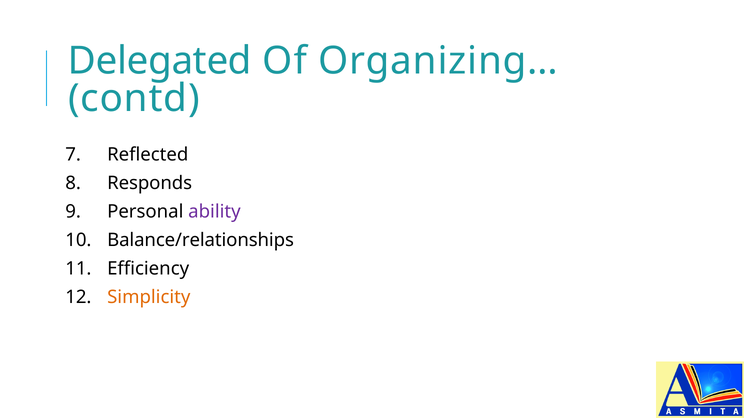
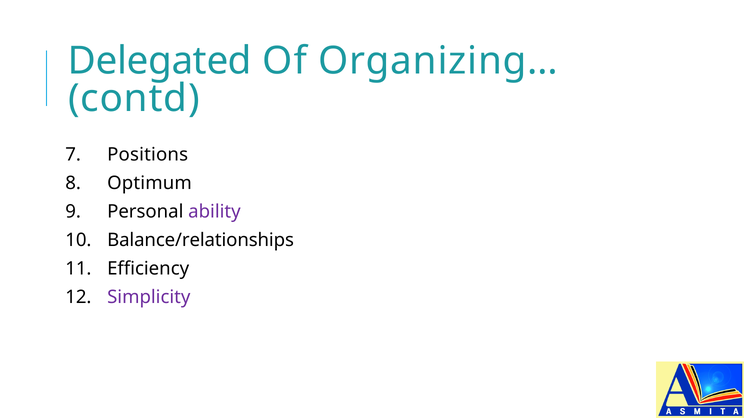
Reflected: Reflected -> Positions (148, 155)
Responds: Responds -> Optimum (150, 183)
Simplicity colour: orange -> purple (149, 297)
